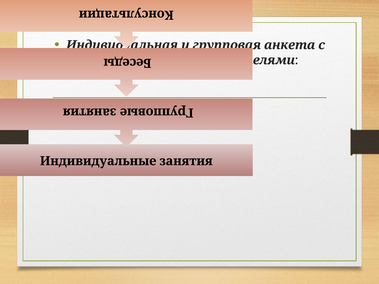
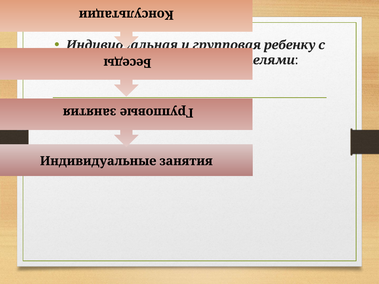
анкета: анкета -> ребенку (290, 45)
